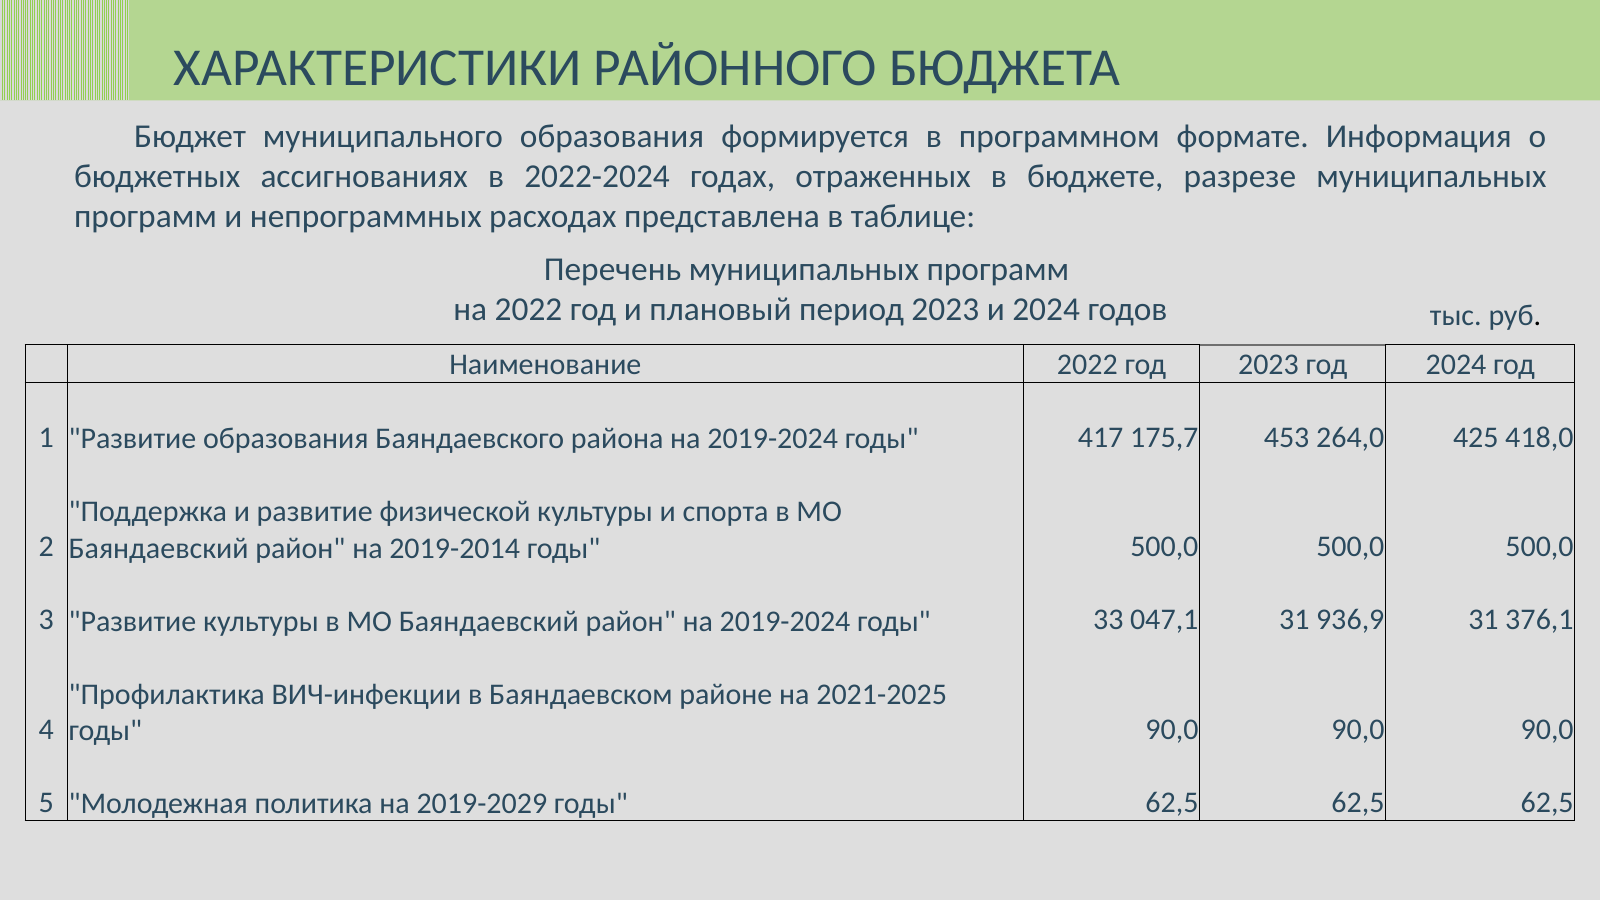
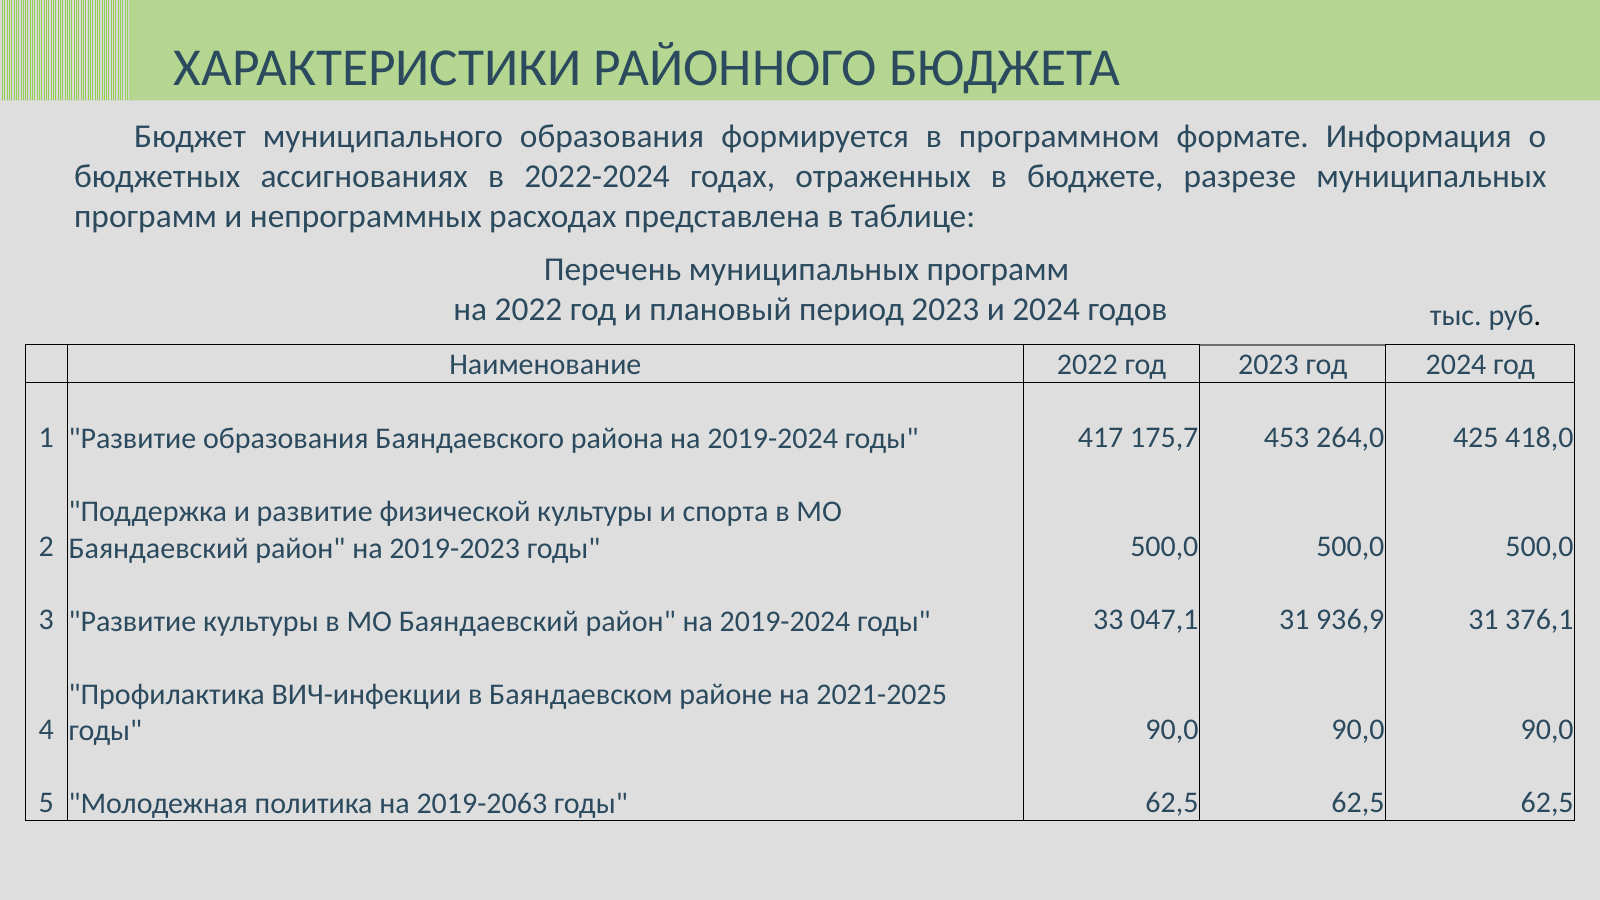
2019-2014: 2019-2014 -> 2019-2023 (455, 549)
2019-2029: 2019-2029 -> 2019-2063 (482, 804)
